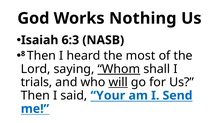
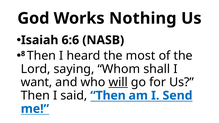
6:3: 6:3 -> 6:6 (70, 40)
Whom underline: present -> none (119, 69)
trials: trials -> want (37, 82)
said Your: Your -> Then (108, 96)
